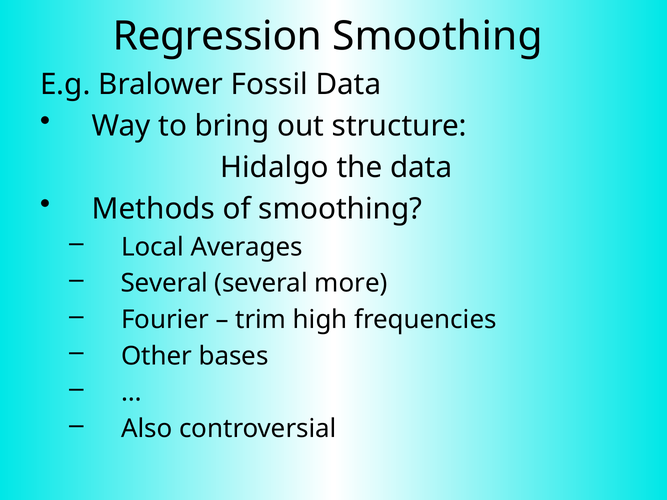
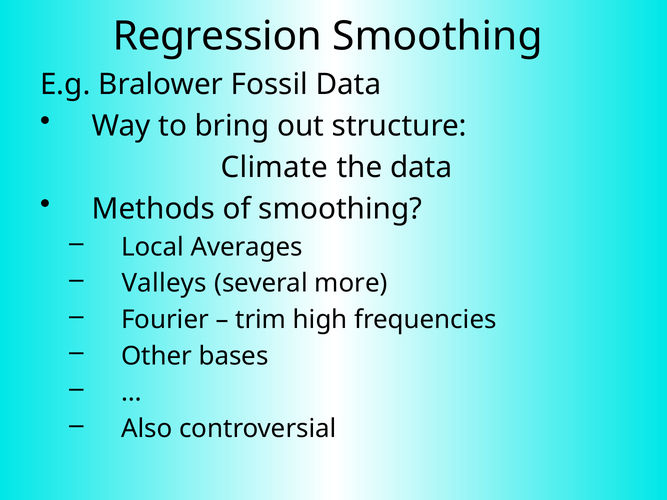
Hidalgo: Hidalgo -> Climate (274, 167)
Several: Several -> Valleys (164, 284)
